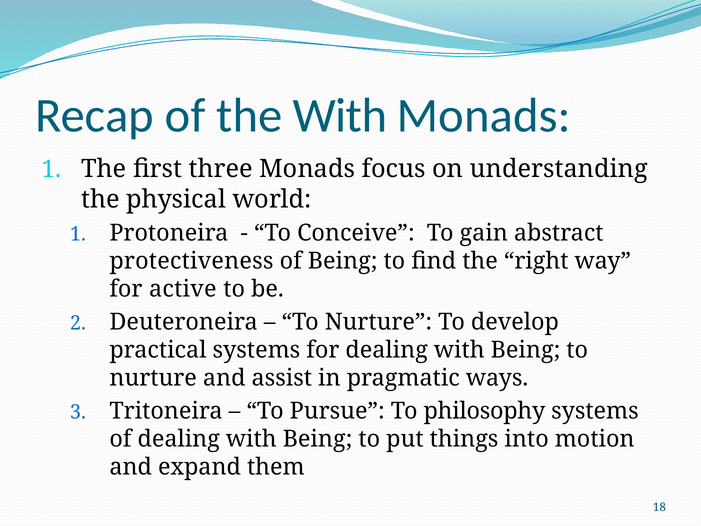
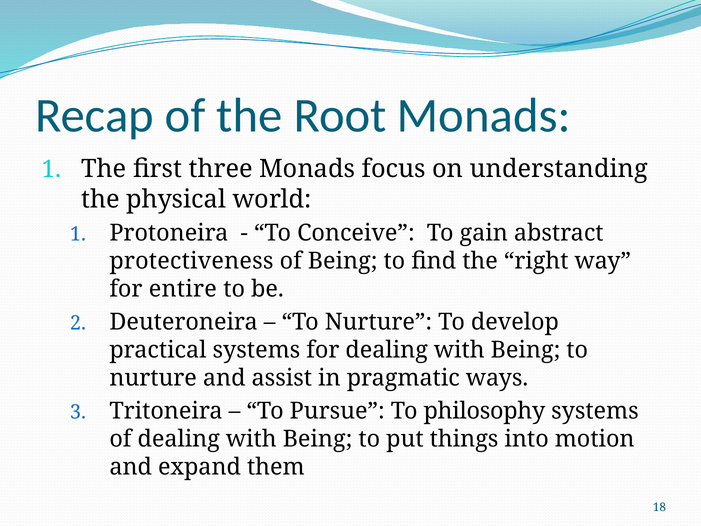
the With: With -> Root (340, 116)
active: active -> entire (183, 289)
